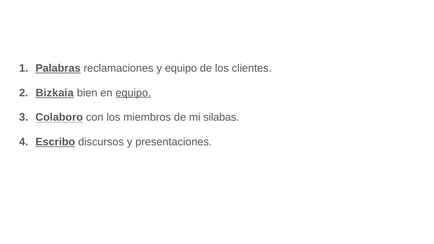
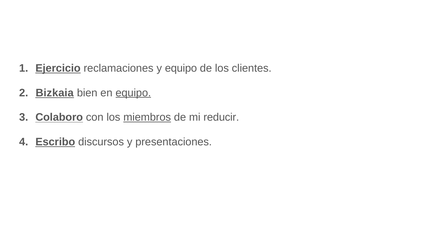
Palabras: Palabras -> Ejercicio (58, 68)
miembros underline: none -> present (147, 117)
silabas: silabas -> reducir (221, 117)
